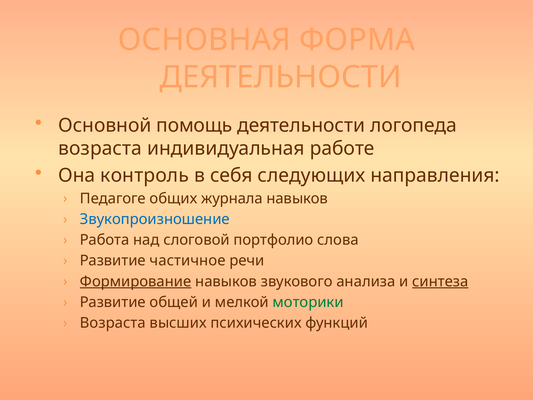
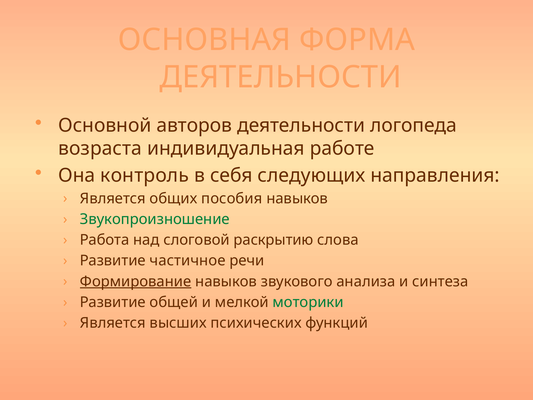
помощь: помощь -> авторов (194, 125)
Педагоге: Педагоге -> Является (113, 198)
журнала: журнала -> пособия (232, 198)
Звукопроизношение colour: blue -> green (155, 219)
портфолио: портфолио -> раскрытию (274, 240)
синтеза underline: present -> none (440, 281)
Возраста: Возраста -> Является (113, 323)
